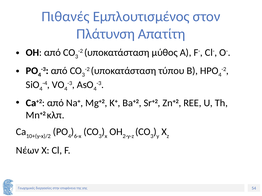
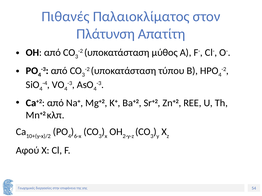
Εμπλουτισμένος: Εμπλουτισμένος -> Παλαιοκλίματος (141, 17)
Νέων: Νέων -> Αφού (28, 151)
